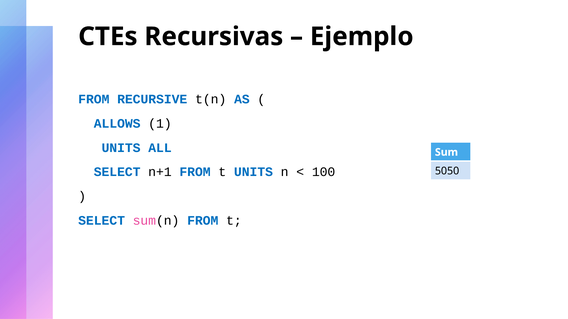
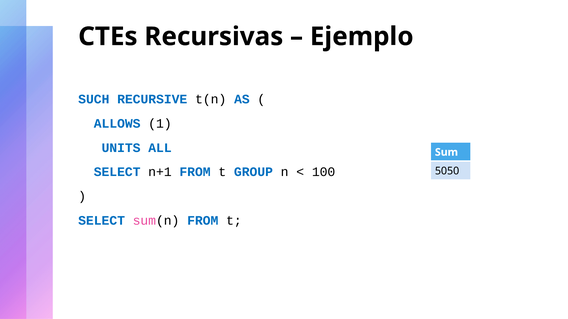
FROM: FROM -> SUCH (94, 100)
t UNITS: UNITS -> GROUP (253, 172)
